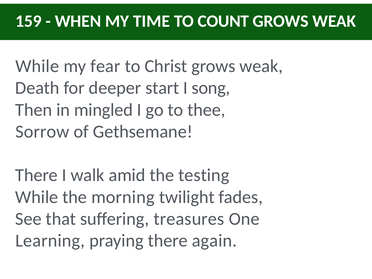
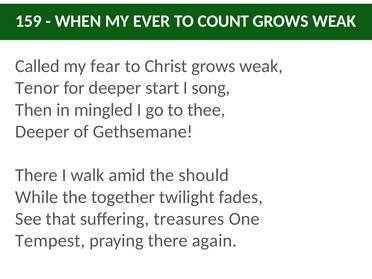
TIME: TIME -> EVER (152, 21)
While: While -> Called (37, 66)
Death: Death -> Tenor (37, 88)
Sorrow: Sorrow -> Deeper (42, 132)
testing: testing -> should (204, 175)
morning: morning -> together (123, 197)
Learning: Learning -> Tempest (50, 241)
